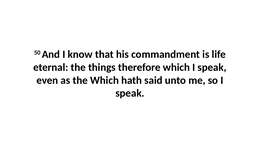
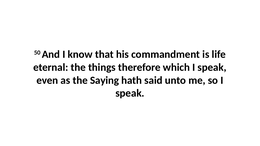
the Which: Which -> Saying (105, 80)
